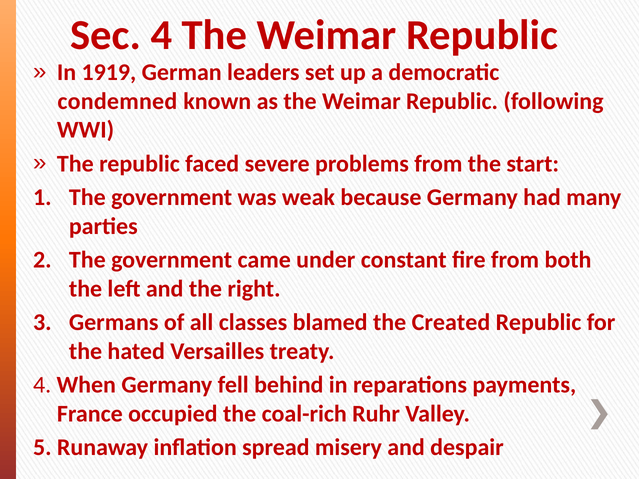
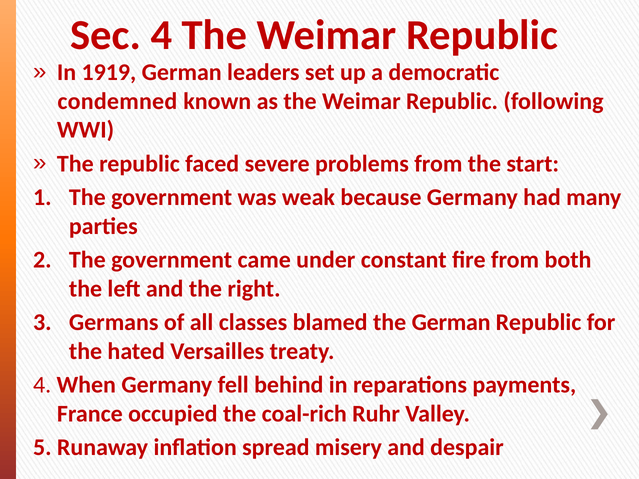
the Created: Created -> German (451, 323)
